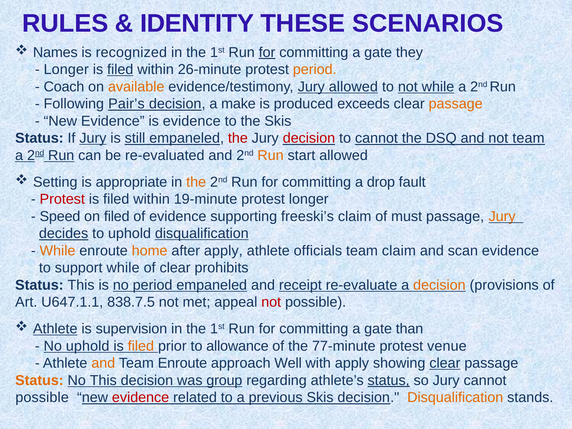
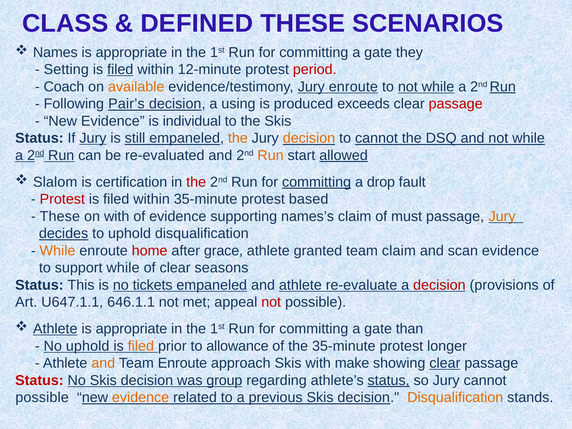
RULES: RULES -> CLASS (65, 23)
IDENTITY: IDENTITY -> DEFINED (197, 23)
recognized: recognized -> appropriate (131, 52)
for underline: present -> none (267, 52)
Longer: Longer -> Setting (66, 70)
26-minute: 26-minute -> 12-minute (210, 70)
period colour: orange -> red (315, 70)
Jury allowed: allowed -> enroute (353, 87)
Run underline: none -> present (503, 87)
make: make -> using (238, 104)
passage colour: orange -> red (456, 104)
is evidence: evidence -> individual (192, 121)
the colour: red -> orange (238, 138)
decision colour: red -> orange (309, 138)
and not team: team -> while (529, 138)
allowed underline: none -> present (344, 155)
Setting: Setting -> Slalom (55, 182)
appropriate: appropriate -> certification (131, 182)
the colour: orange -> red (196, 182)
committing underline: none -> present (317, 182)
within 19-minute: 19-minute -> 35-minute (206, 199)
protest longer: longer -> based (309, 199)
Speed: Speed -> These (60, 216)
on filed: filed -> with (117, 216)
freeski’s: freeski’s -> names’s (308, 216)
disqualification underline: present -> none (202, 234)
home colour: orange -> red (150, 251)
after apply: apply -> grace (224, 251)
officials: officials -> granted (318, 251)
prohibits: prohibits -> seasons (222, 268)
no period: period -> tickets (153, 285)
and receipt: receipt -> athlete (300, 285)
decision colour: orange -> red (439, 285)
838.7.5: 838.7.5 -> 646.1.1 (131, 302)
supervision: supervision -> appropriate (131, 329)
the 77-minute: 77-minute -> 35-minute (344, 346)
venue: venue -> longer (447, 346)
approach Well: Well -> Skis (288, 363)
with apply: apply -> make (352, 363)
Status colour: orange -> red (39, 380)
No This: This -> Skis (103, 380)
evidence colour: red -> orange (141, 397)
